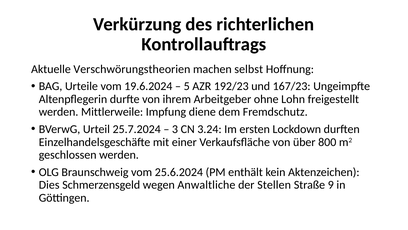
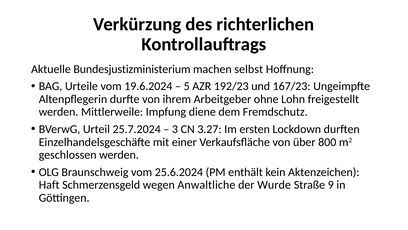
Verschwörungstheorien: Verschwörungstheorien -> Bundesjustizministerium (132, 69)
3.24: 3.24 -> 3.27 (209, 129)
Dies: Dies -> Haft (49, 185)
Stellen: Stellen -> Wurde (274, 185)
